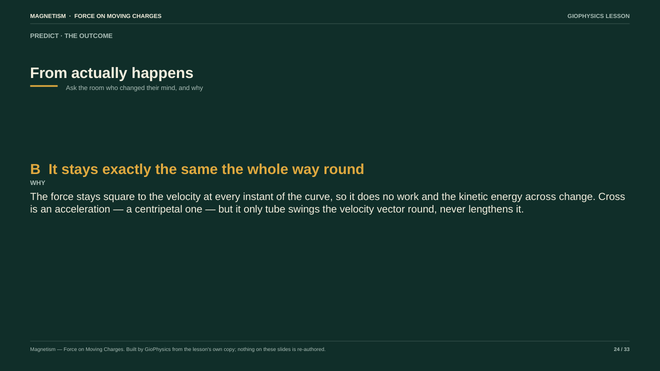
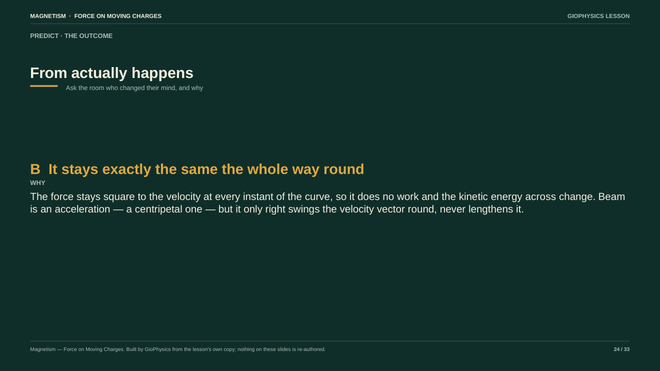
Cross: Cross -> Beam (612, 197)
tube: tube -> right (275, 209)
